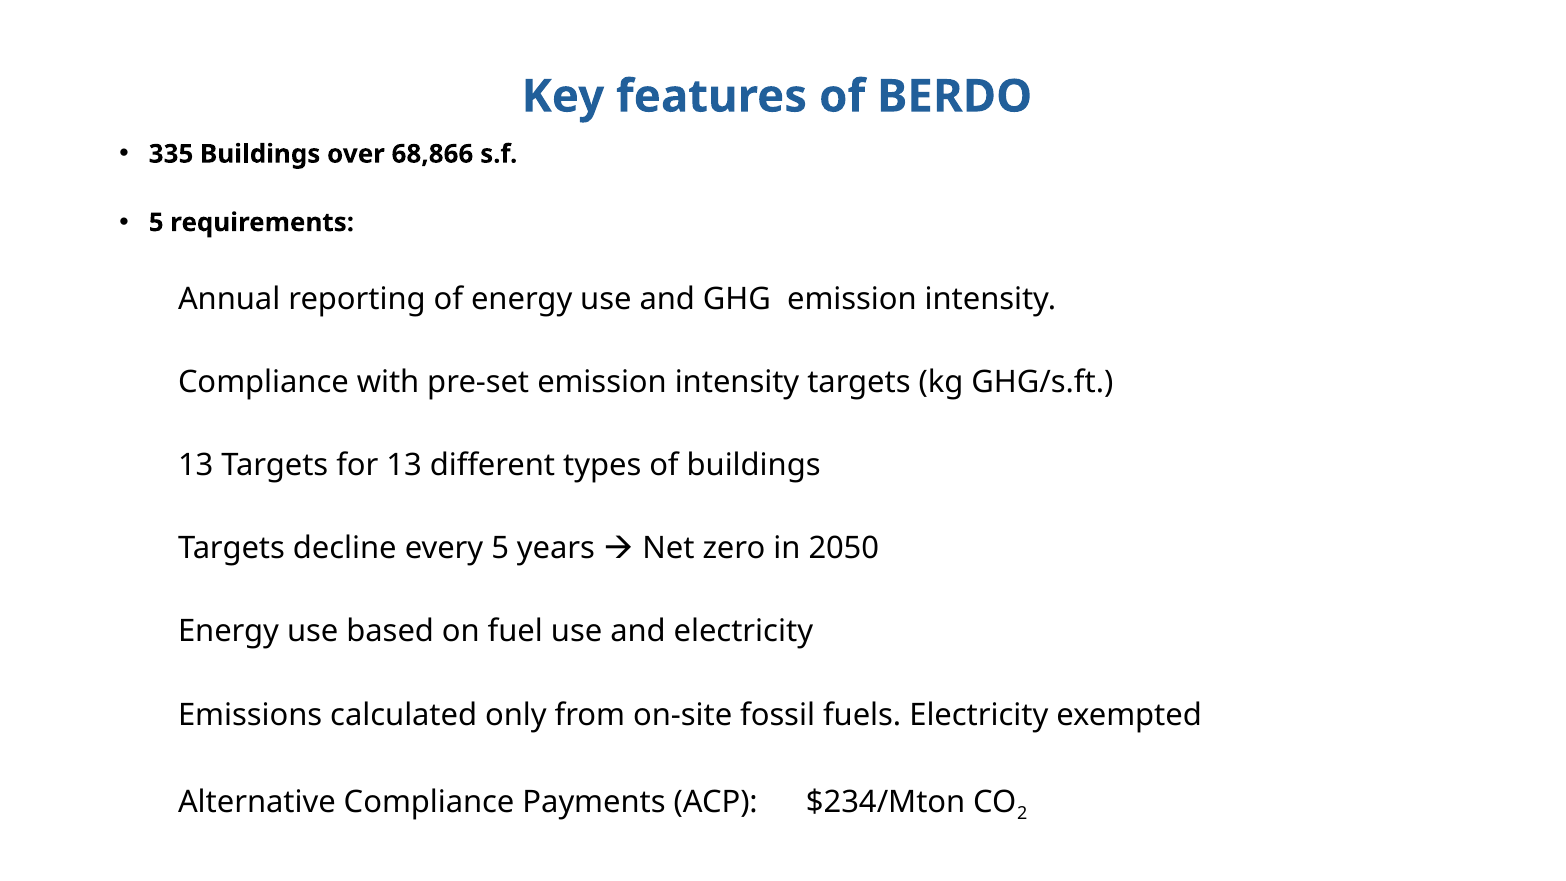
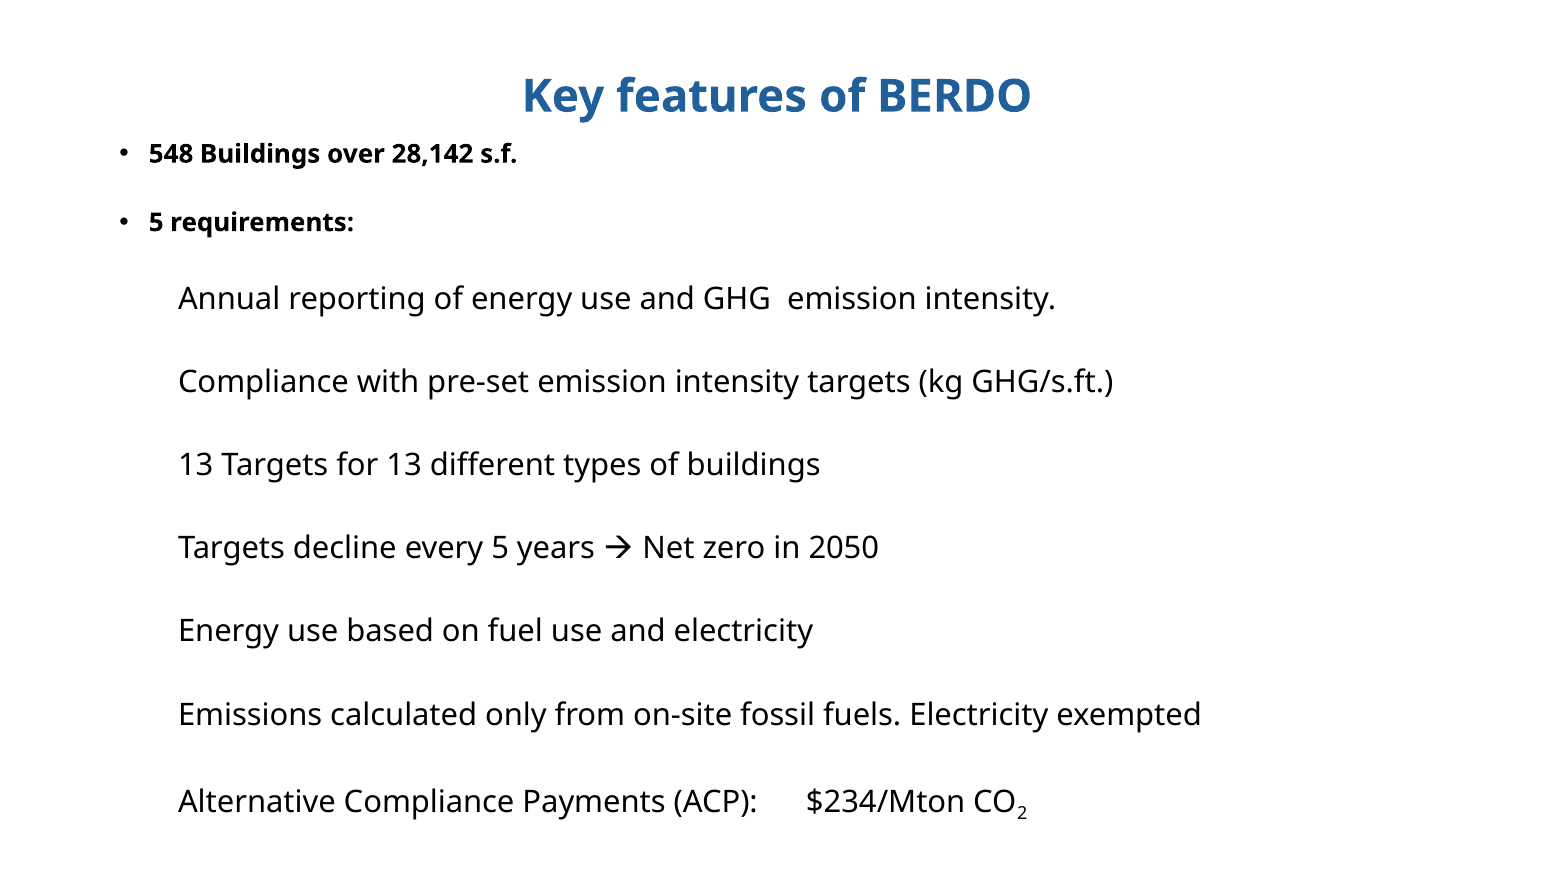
335: 335 -> 548 (171, 154)
68,866: 68,866 -> 28,142 (432, 154)
